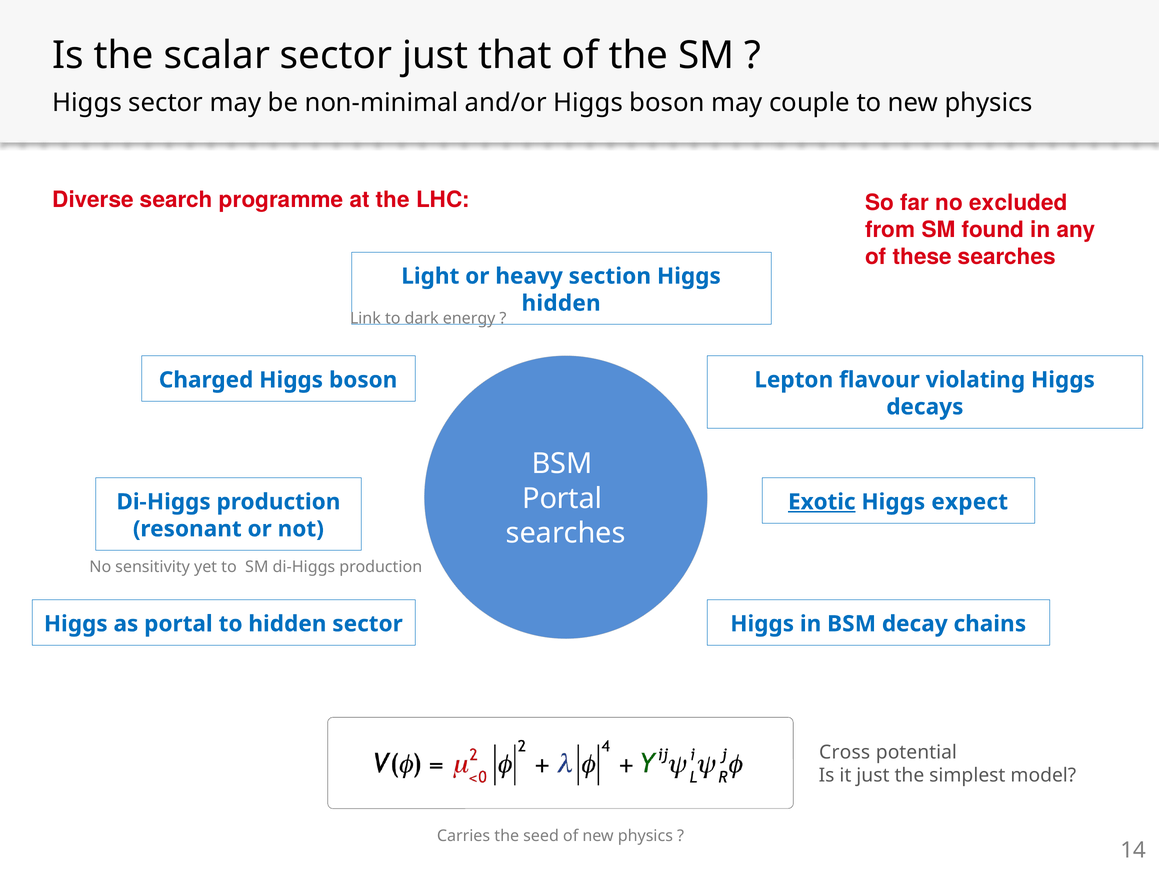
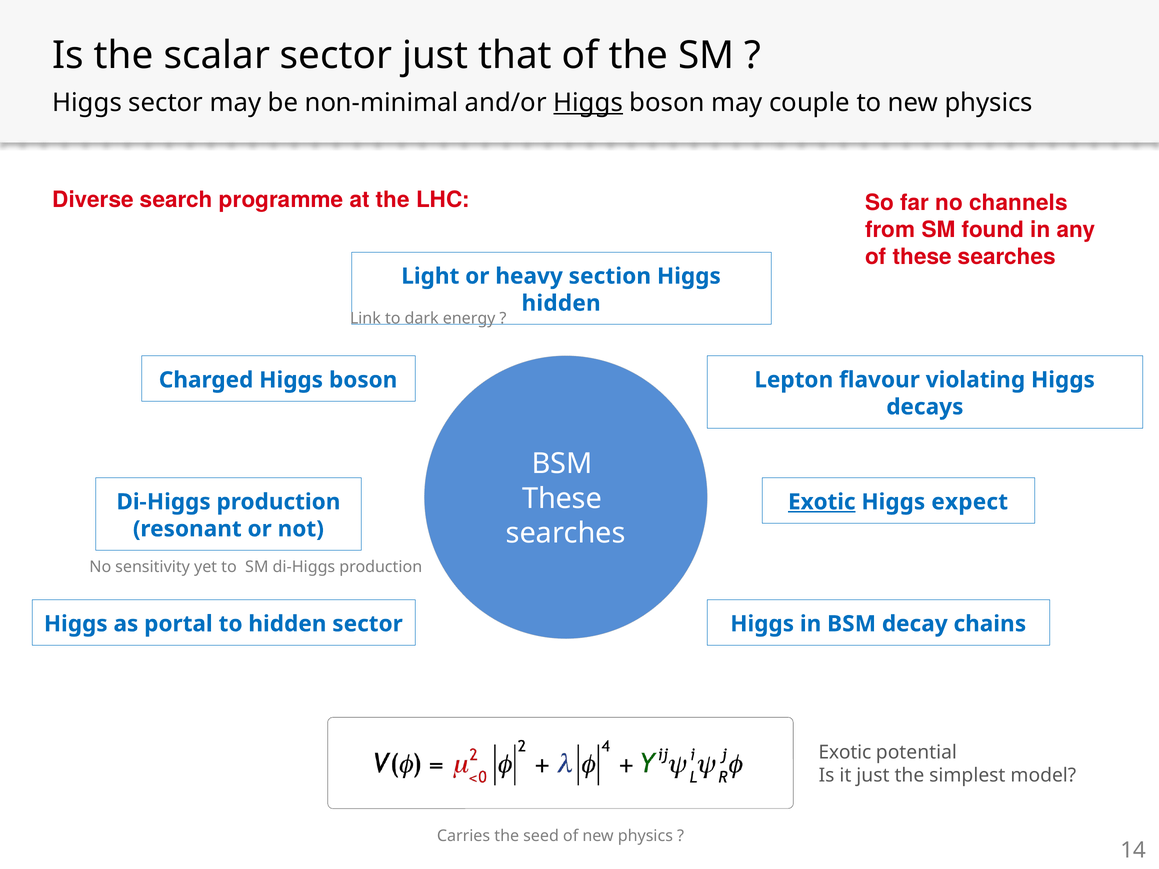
Higgs underline: none -> present (588, 103)
excluded: excluded -> channels (1018, 203)
Portal: Portal -> These (562, 499)
Cross: Cross -> Exotic (845, 753)
